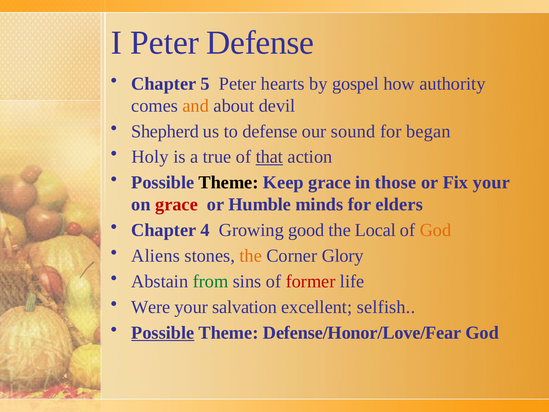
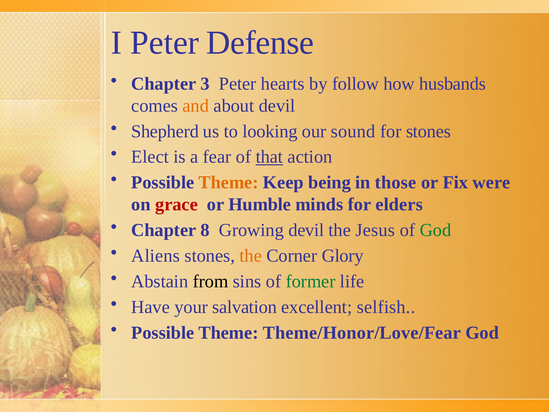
5: 5 -> 3 (205, 84)
gospel: gospel -> follow (356, 84)
authority: authority -> husbands (453, 84)
to defense: defense -> looking (270, 131)
for began: began -> stones (428, 131)
Holy: Holy -> Elect (150, 157)
true: true -> fear (217, 157)
Theme colour: black -> orange (228, 182)
Keep grace: grace -> being (330, 182)
Fix your: your -> were (491, 182)
4: 4 -> 8 (205, 230)
Growing good: good -> devil (306, 230)
Local: Local -> Jesus (375, 230)
God colour: orange -> green (435, 230)
from colour: green -> black (211, 281)
former colour: red -> green (311, 281)
Were: Were -> Have (151, 307)
Possible underline: present -> none (163, 332)
Defense/Honor/Love/Fear: Defense/Honor/Love/Fear -> Theme/Honor/Love/Fear (362, 332)
